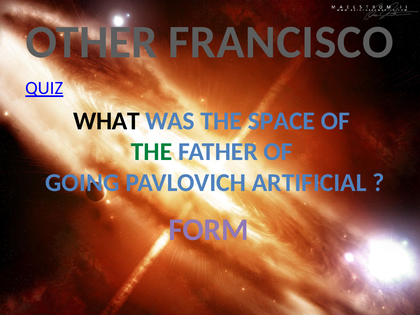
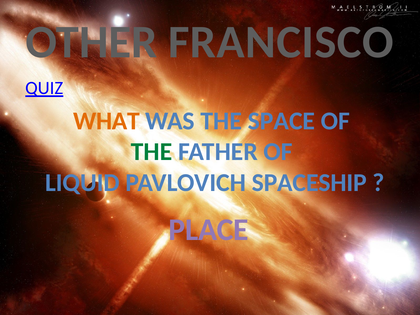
WHAT colour: black -> orange (107, 121)
GOING: GOING -> LIQUID (82, 183)
ARTIFICIAL: ARTIFICIAL -> SPACESHIP (309, 183)
FORM: FORM -> PLACE (209, 230)
